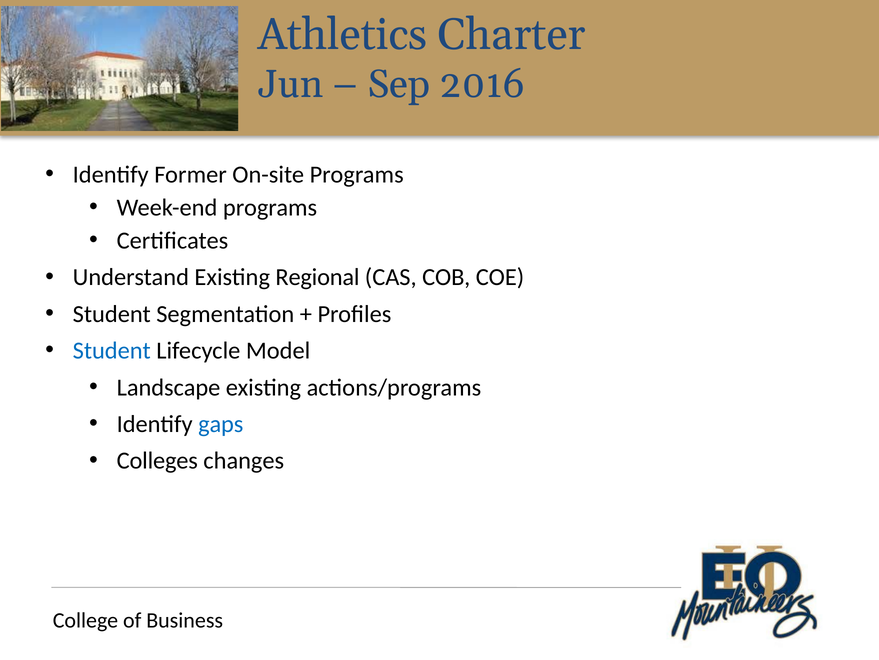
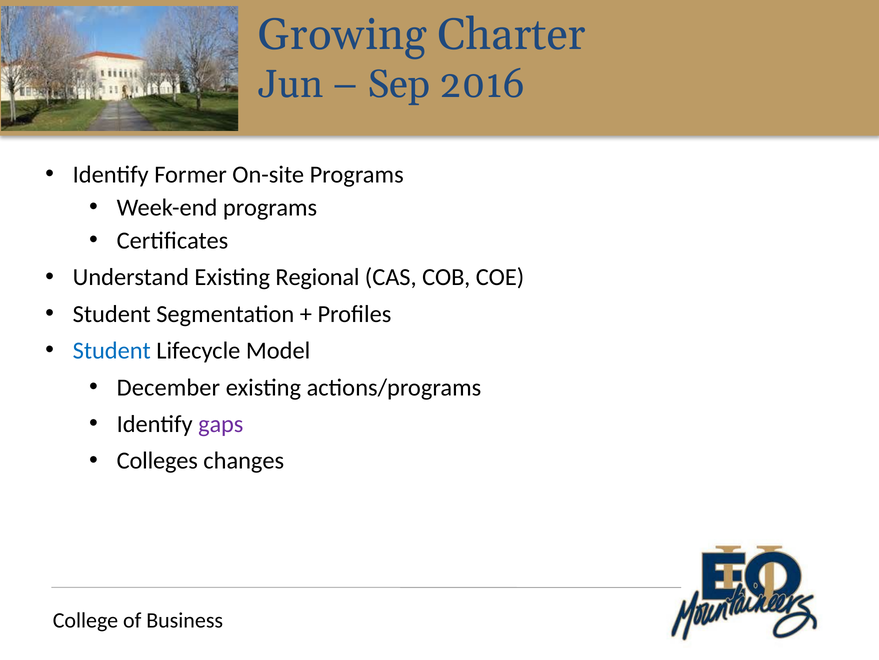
Athletics: Athletics -> Growing (342, 35)
Landscape: Landscape -> December (168, 387)
gaps colour: blue -> purple (221, 424)
